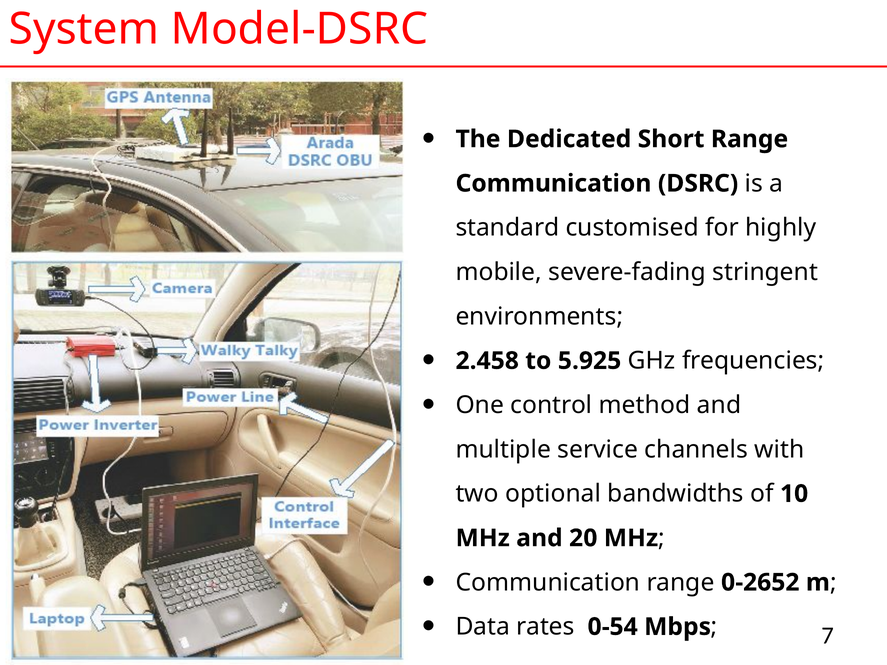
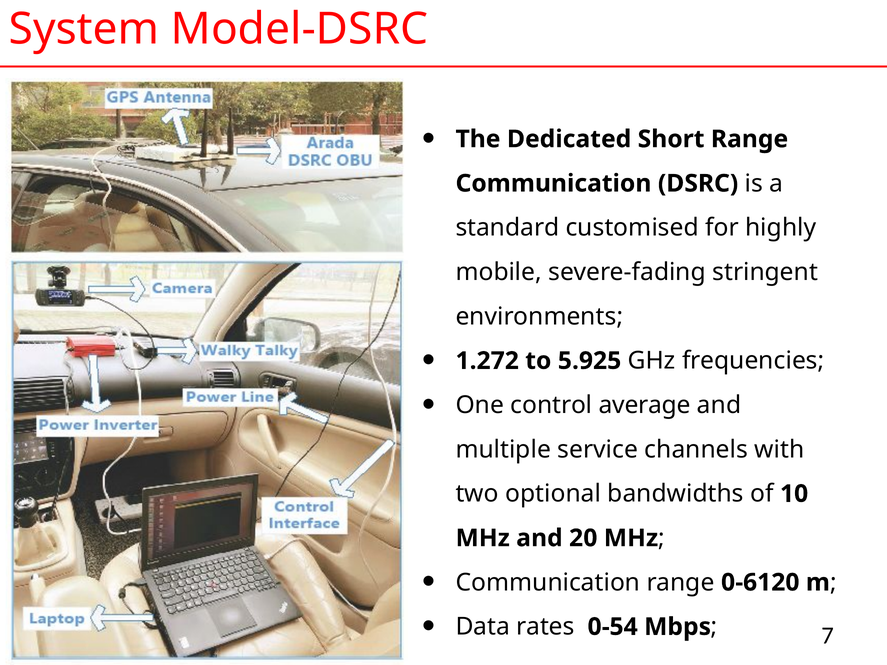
2.458: 2.458 -> 1.272 (487, 361)
method: method -> average (645, 405)
0-2652: 0-2652 -> 0-6120 (760, 583)
